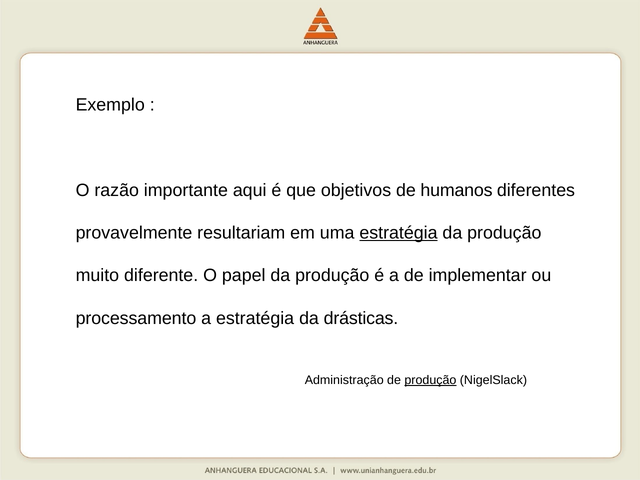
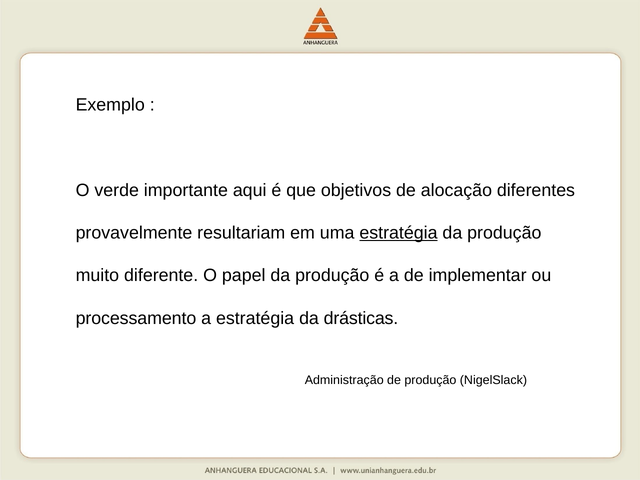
razão: razão -> verde (117, 190)
humanos: humanos -> alocação (456, 190)
produção underline: present -> none (430, 380)
